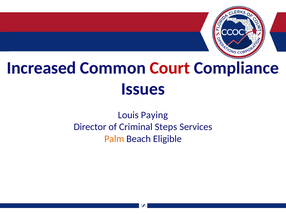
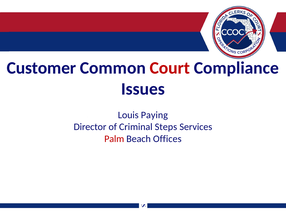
Increased: Increased -> Customer (41, 68)
Palm colour: orange -> red (114, 139)
Eligible: Eligible -> Offices (167, 139)
